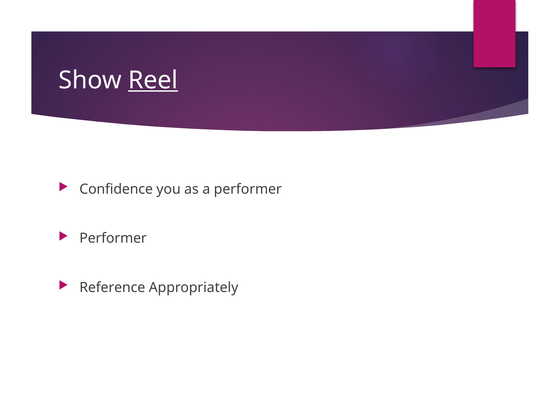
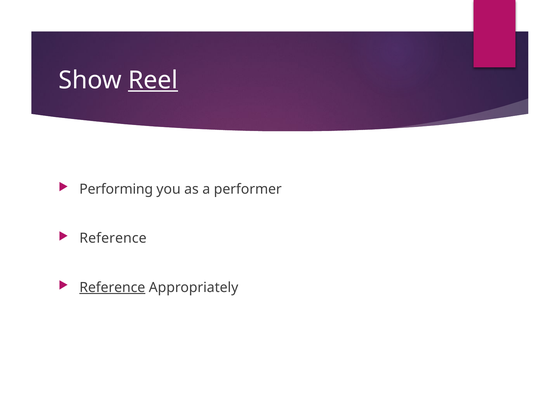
Confidence: Confidence -> Performing (116, 189)
Performer: Performer -> Reference (113, 238)
Reference underline: none -> present (112, 287)
